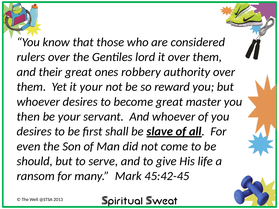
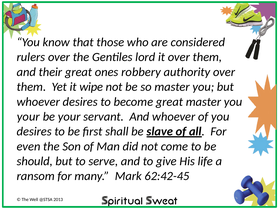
it your: your -> wipe (91, 87)
so reward: reward -> master (172, 87)
then: then -> your (28, 117)
45:42-45: 45:42-45 -> 62:42-45 (167, 176)
